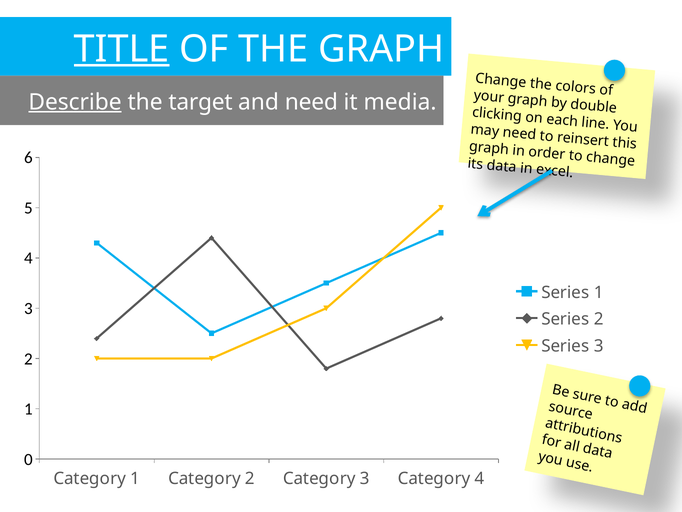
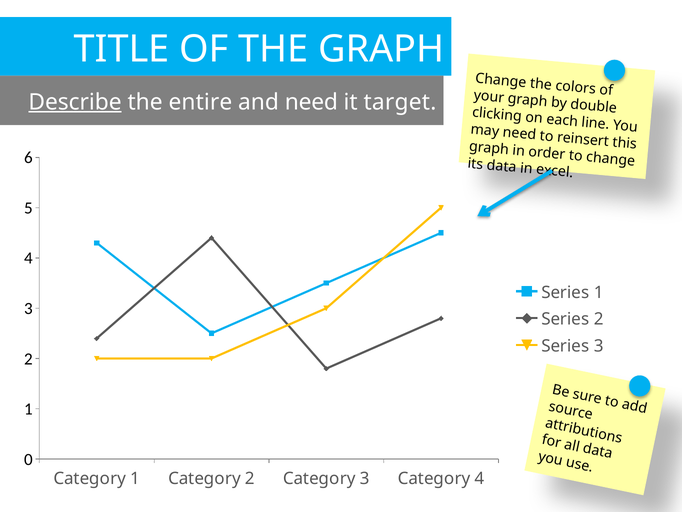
TITLE underline: present -> none (122, 49)
target: target -> entire (200, 102)
media: media -> target (400, 102)
